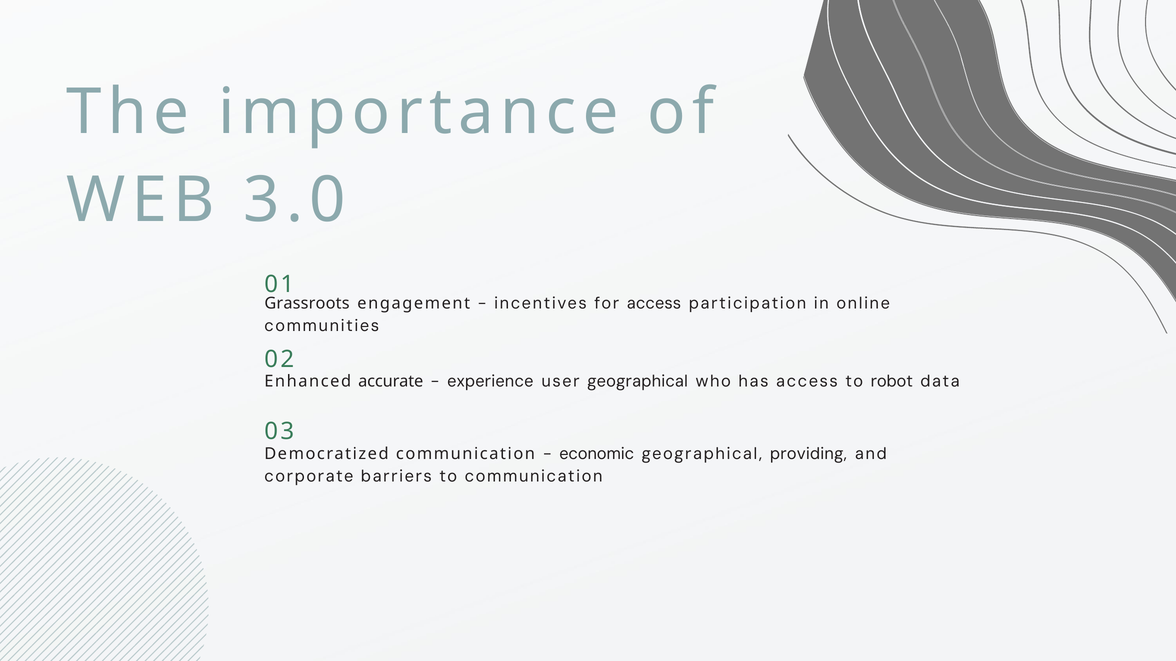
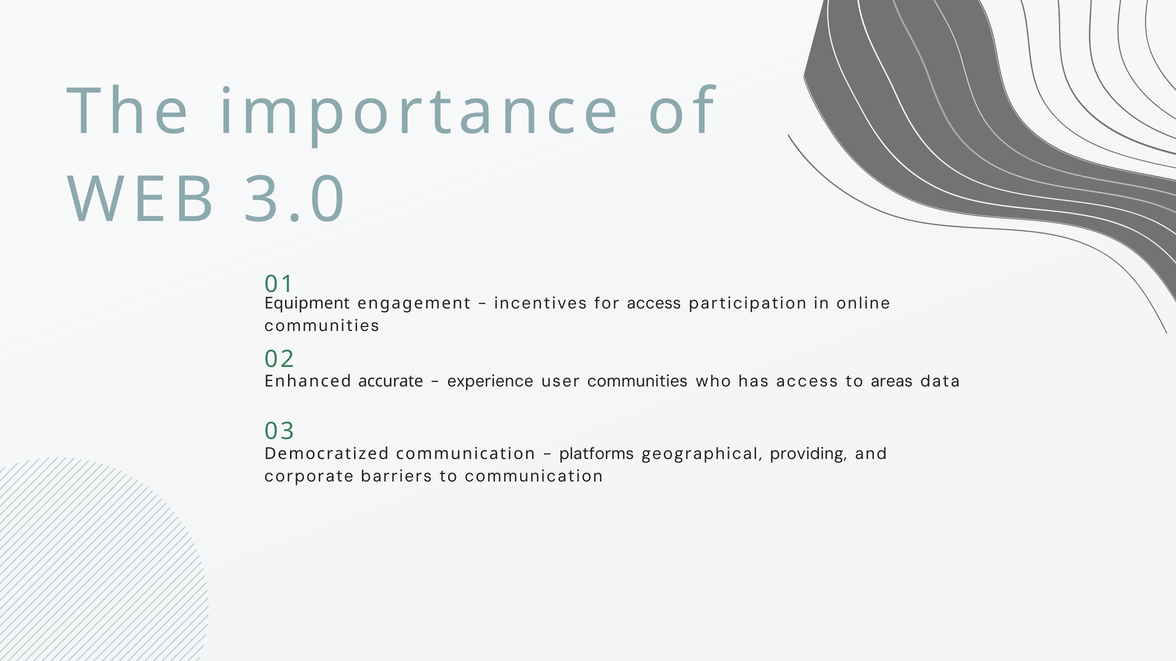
Grassroots: Grassroots -> Equipment (307, 304)
user geographical: geographical -> communities (638, 382)
robot: robot -> areas (892, 382)
economic: economic -> platforms (597, 454)
